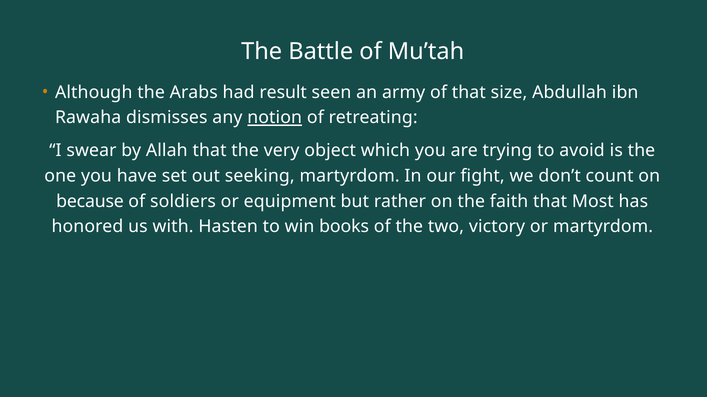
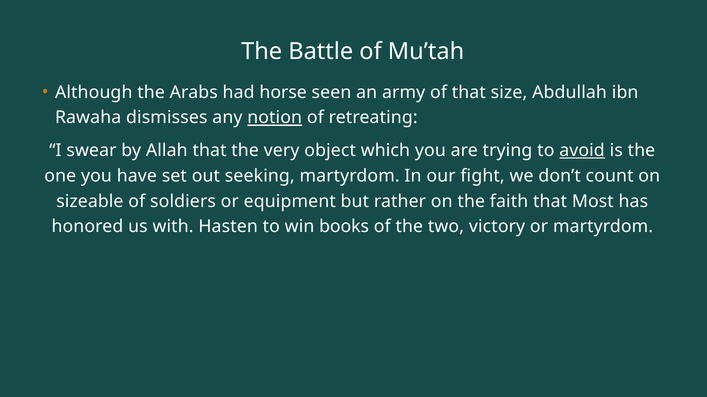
result: result -> horse (283, 92)
avoid underline: none -> present (582, 151)
because: because -> sizeable (90, 202)
